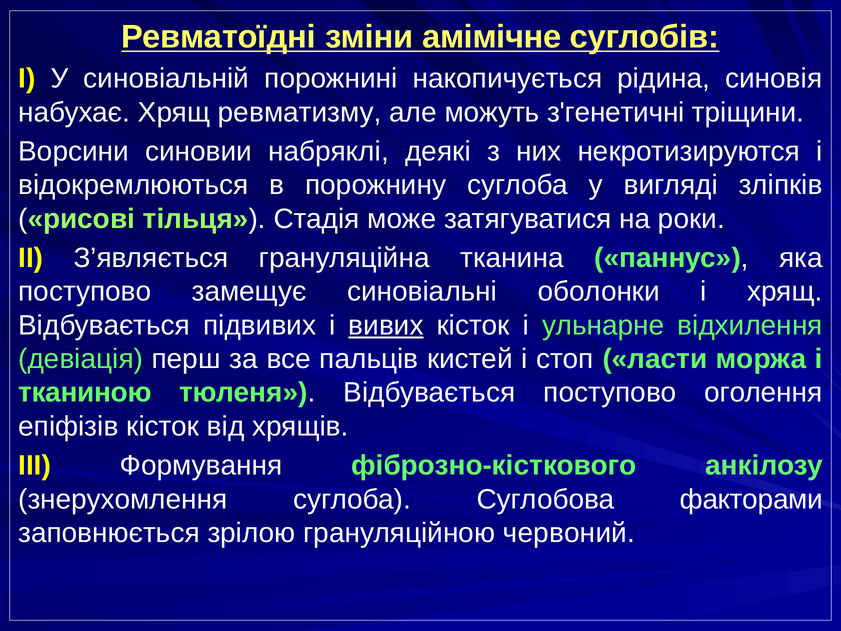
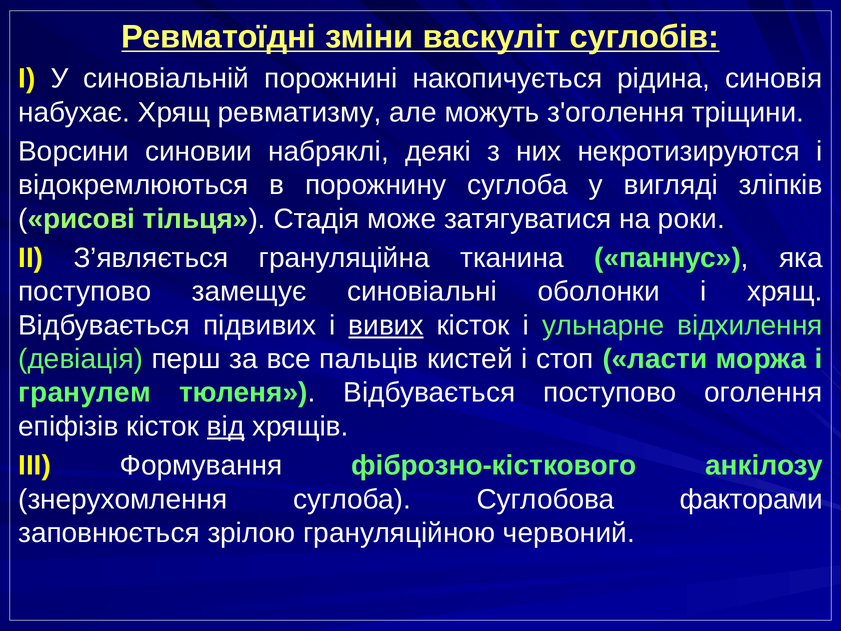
амімічне: амімічне -> васкуліт (492, 37)
з'генетичні: з'генетичні -> з'оголення (616, 112)
тканиною: тканиною -> гранулем (85, 393)
від underline: none -> present (226, 426)
